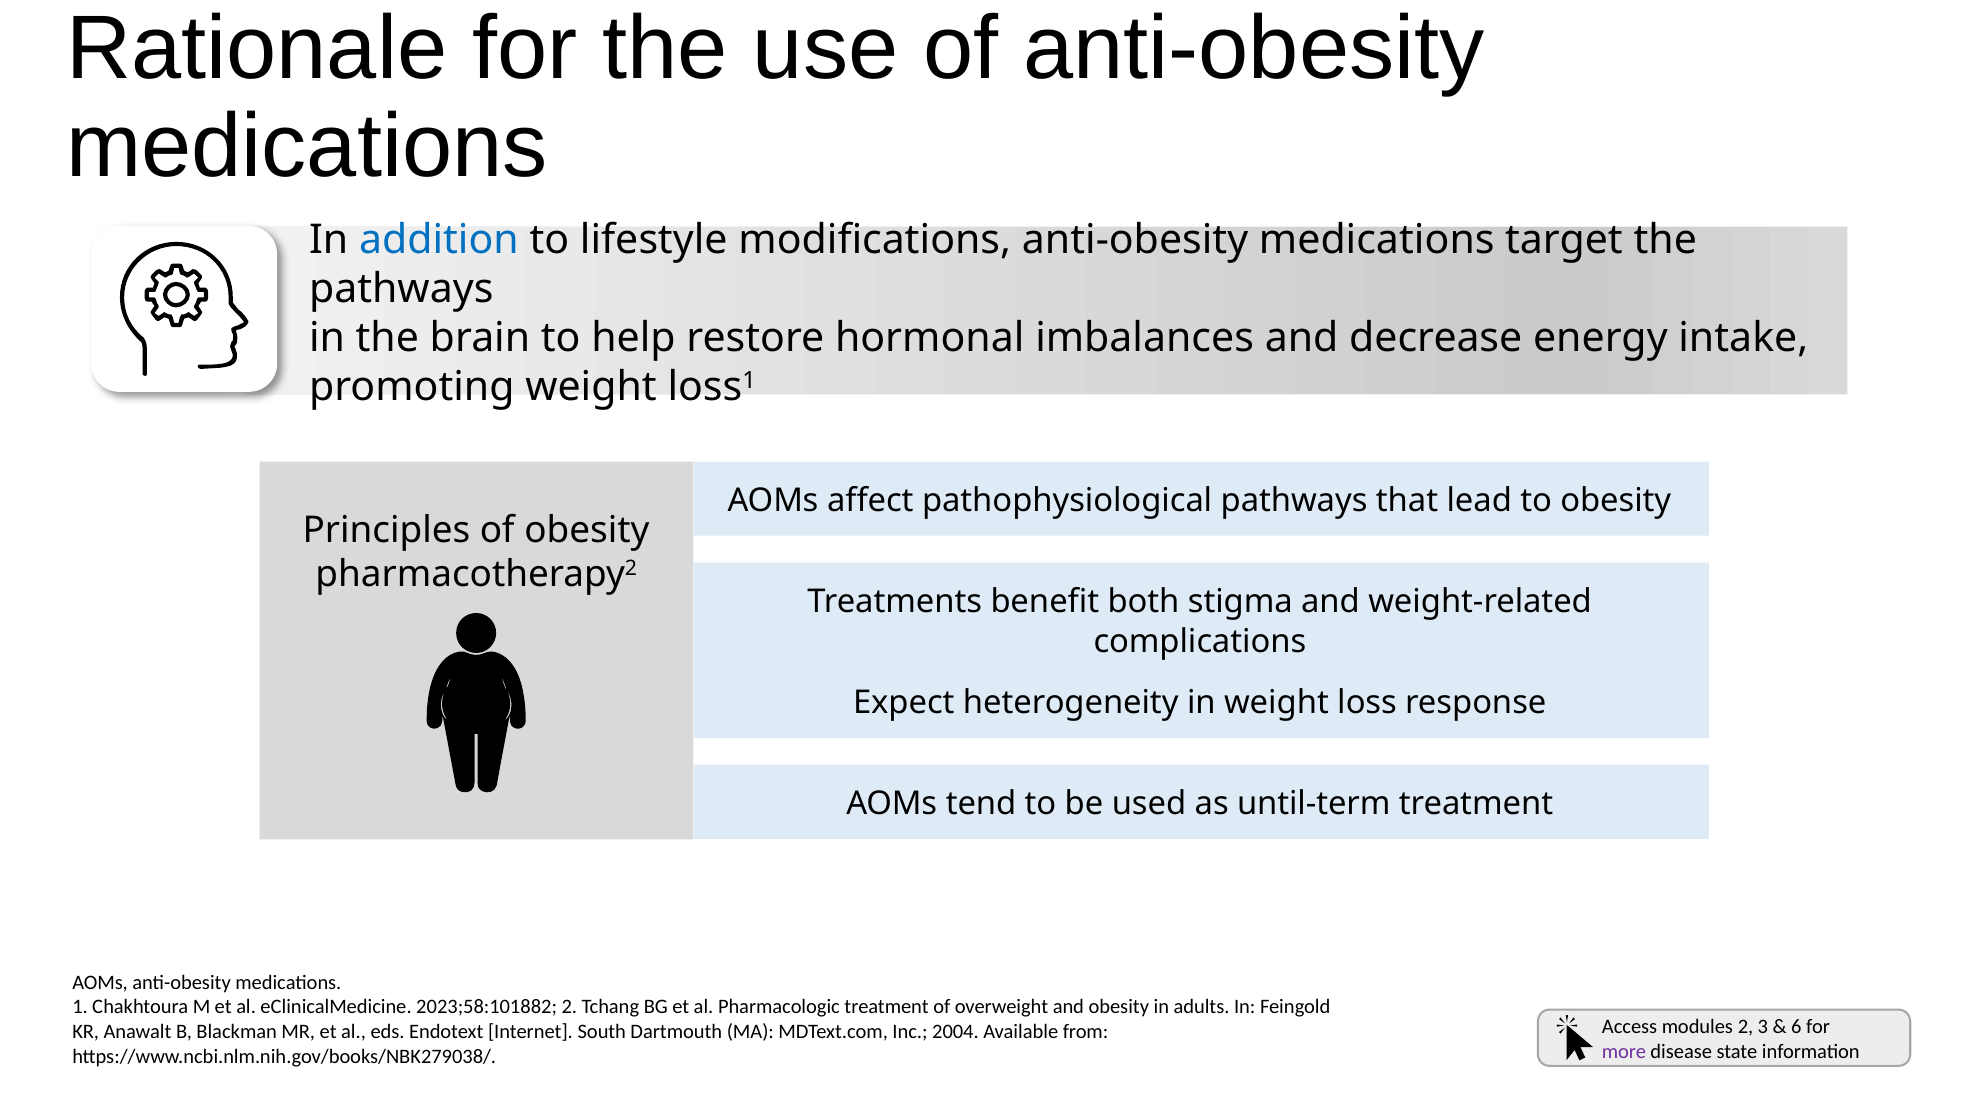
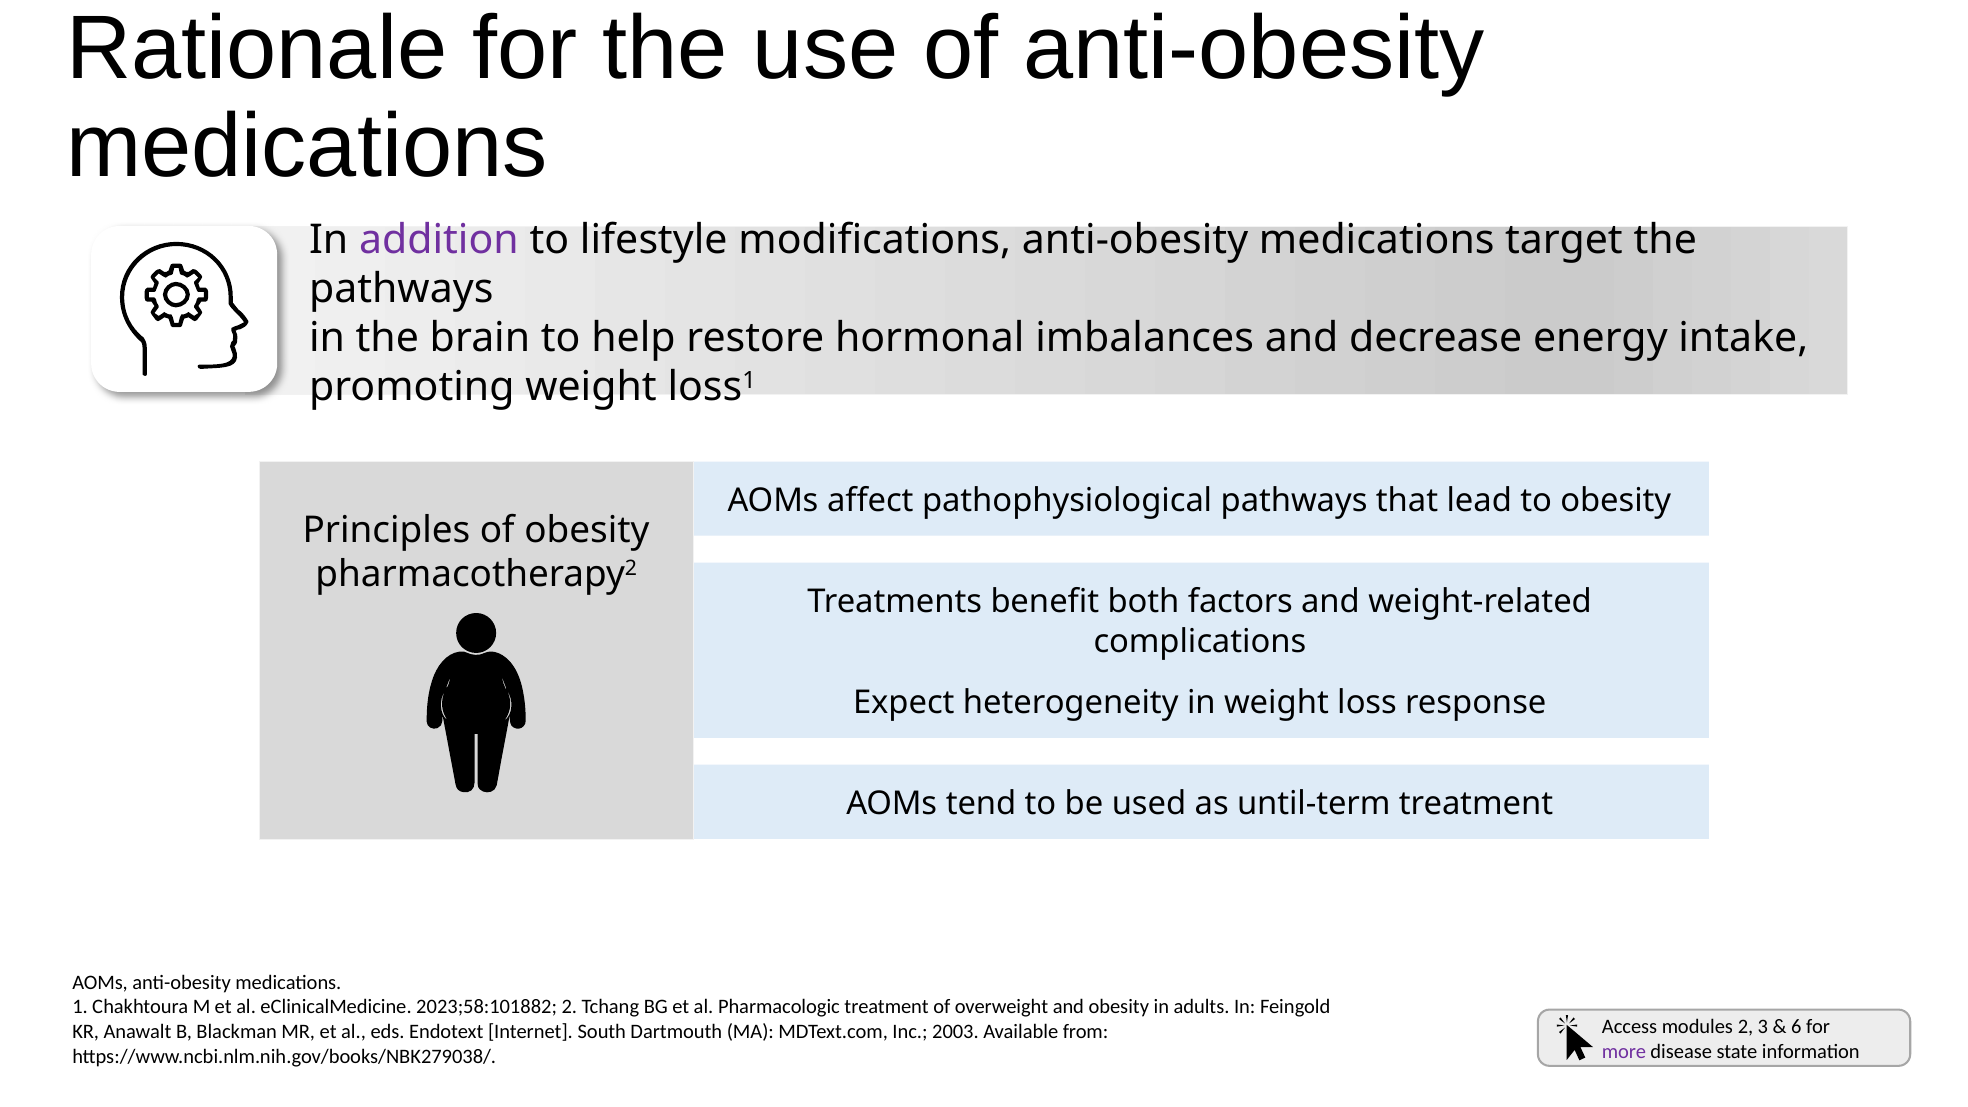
addition colour: blue -> purple (439, 240)
stigma: stigma -> factors (1240, 602)
2004: 2004 -> 2003 (955, 1032)
